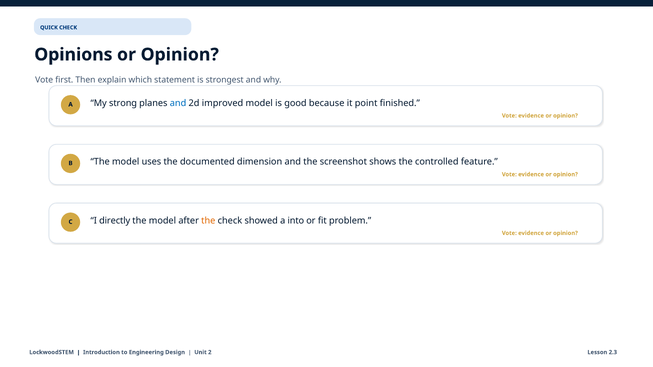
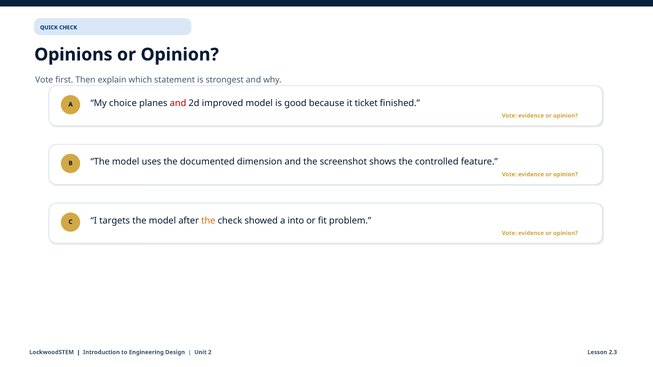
strong: strong -> choice (123, 103)
and colour: blue -> red (178, 103)
point: point -> ticket (366, 103)
directly: directly -> targets (115, 221)
